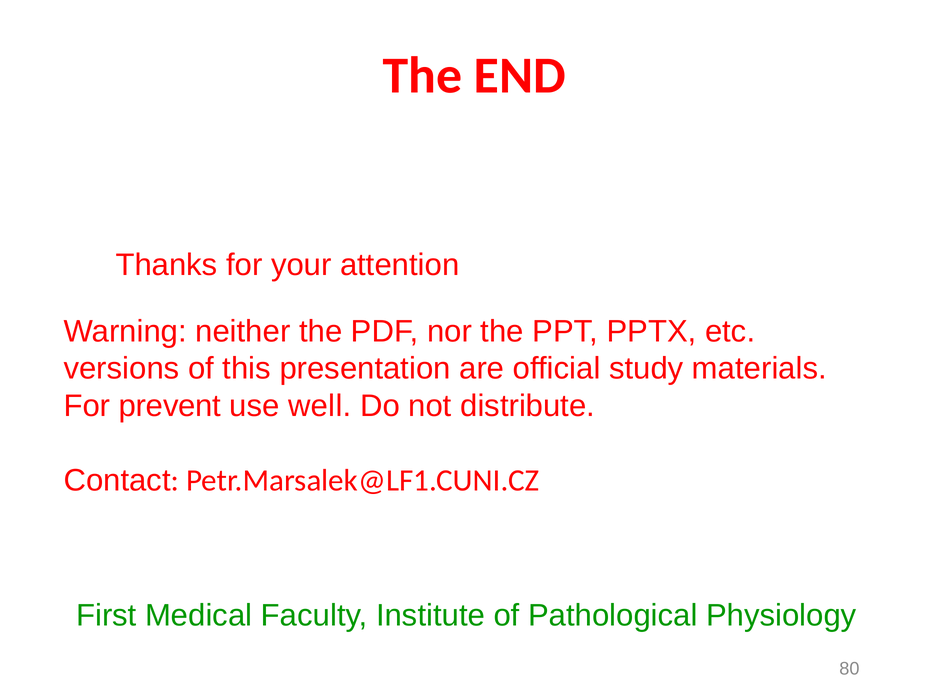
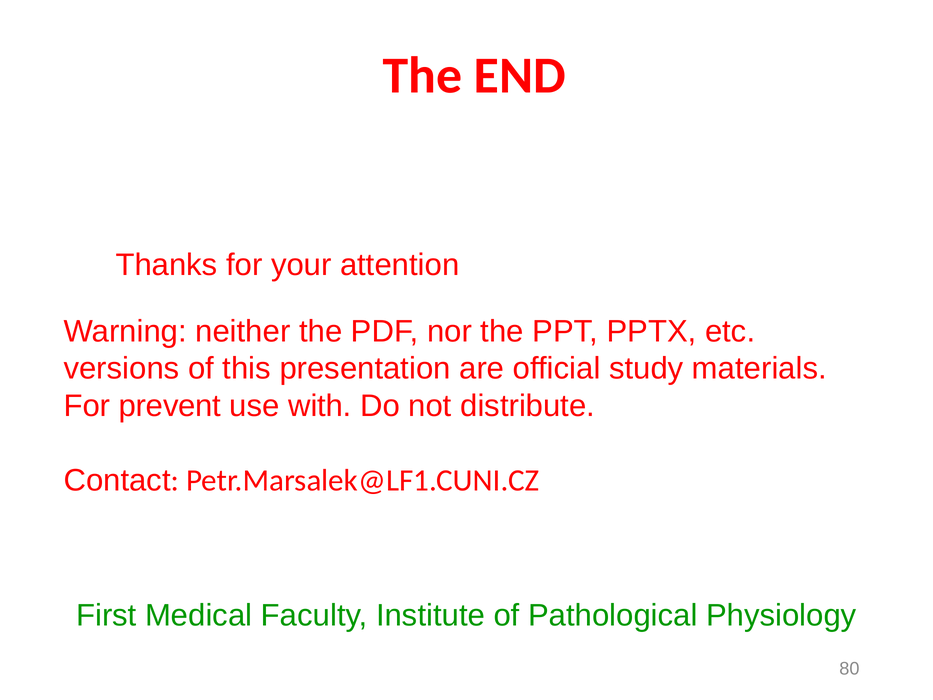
well: well -> with (320, 406)
